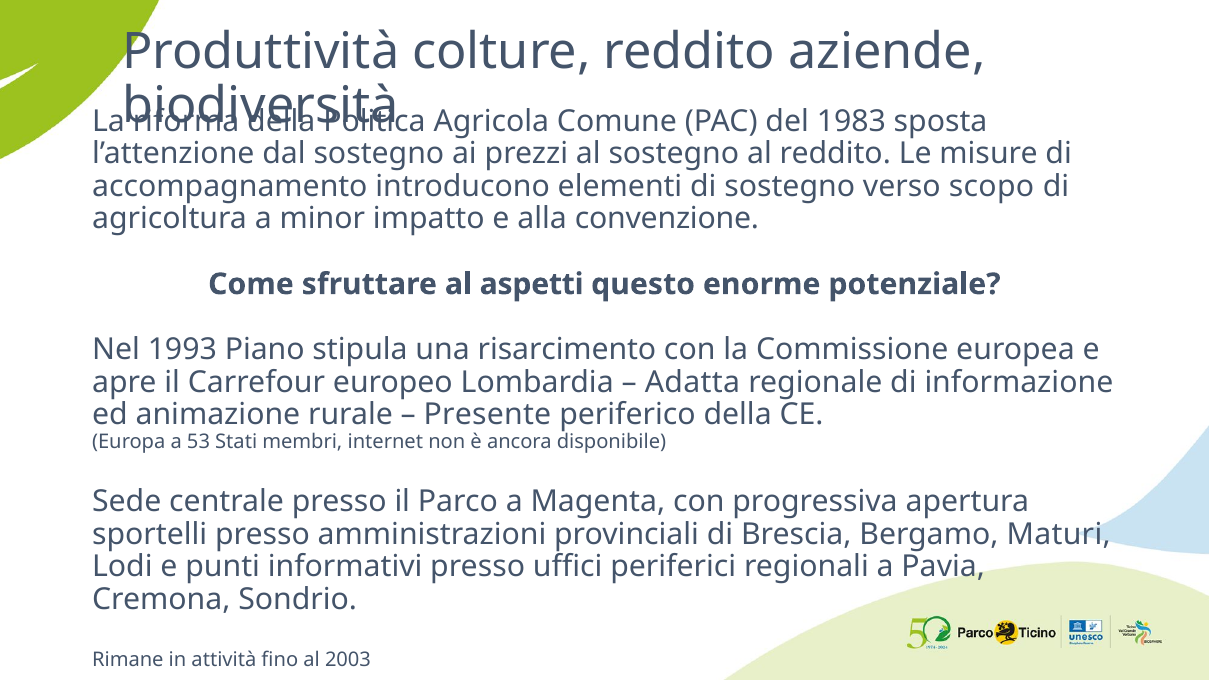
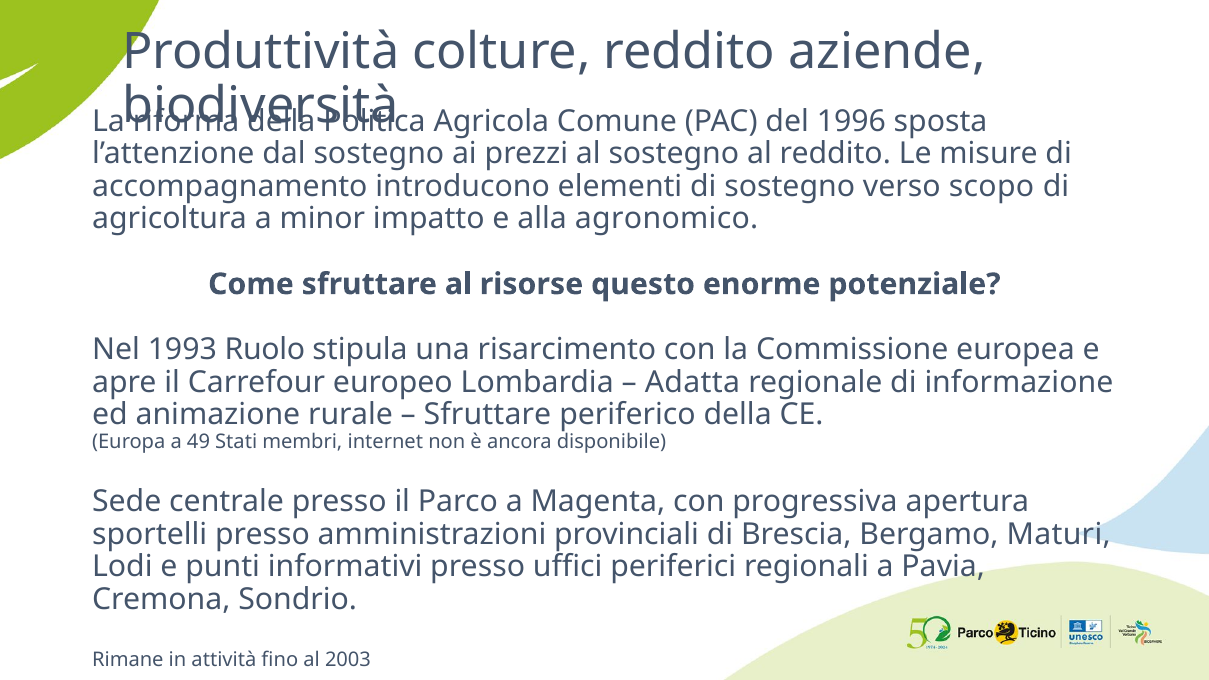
1983: 1983 -> 1996 (851, 121)
convenzione: convenzione -> agronomico (667, 219)
aspetti: aspetti -> risorse (531, 284)
Piano: Piano -> Ruolo (265, 349)
Presente: Presente -> Sfruttare (487, 415)
53: 53 -> 49 (199, 442)
